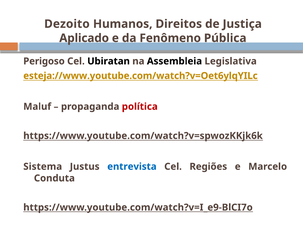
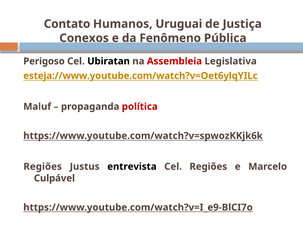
Dezoito: Dezoito -> Contato (67, 24)
Direitos: Direitos -> Uruguai (179, 24)
Aplicado: Aplicado -> Conexos (84, 38)
Assembleia colour: black -> red (174, 61)
Sistema: Sistema -> Regiões (43, 166)
entrevista colour: blue -> black (132, 166)
Conduta: Conduta -> Culpável (54, 178)
